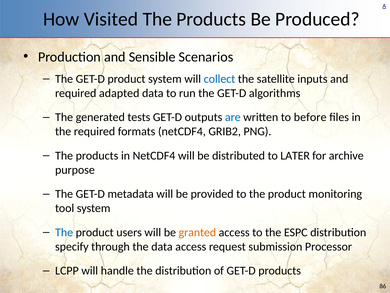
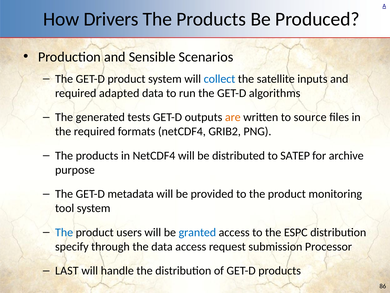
Visited: Visited -> Drivers (111, 19)
are colour: blue -> orange (233, 117)
before: before -> source (310, 117)
LATER: LATER -> SATEP (295, 155)
granted colour: orange -> blue (197, 232)
LCPP: LCPP -> LAST (67, 270)
